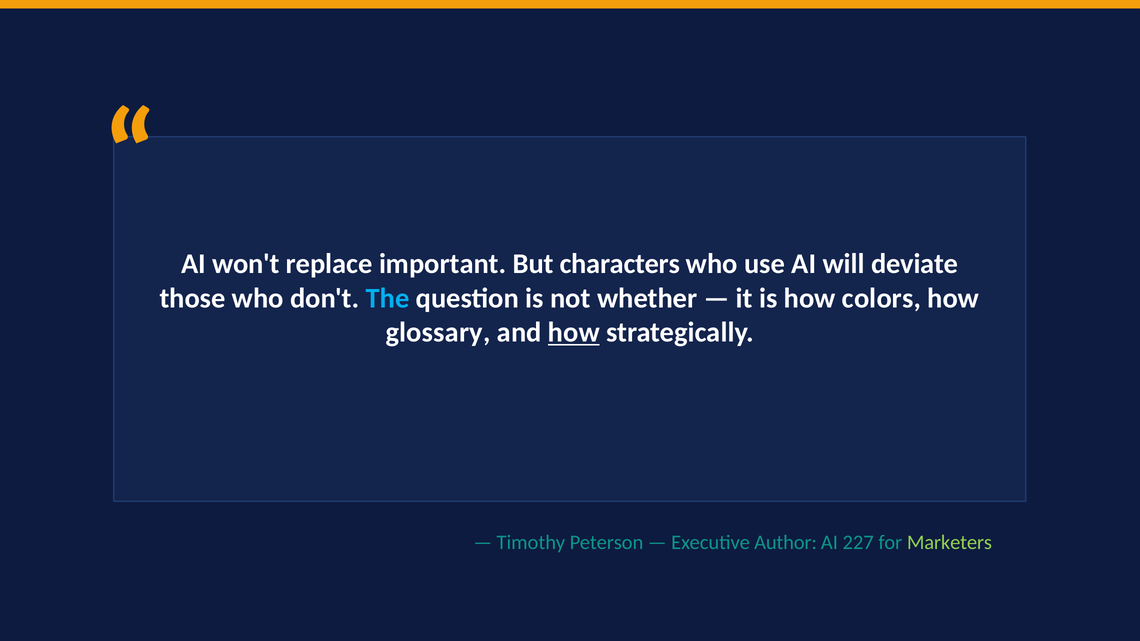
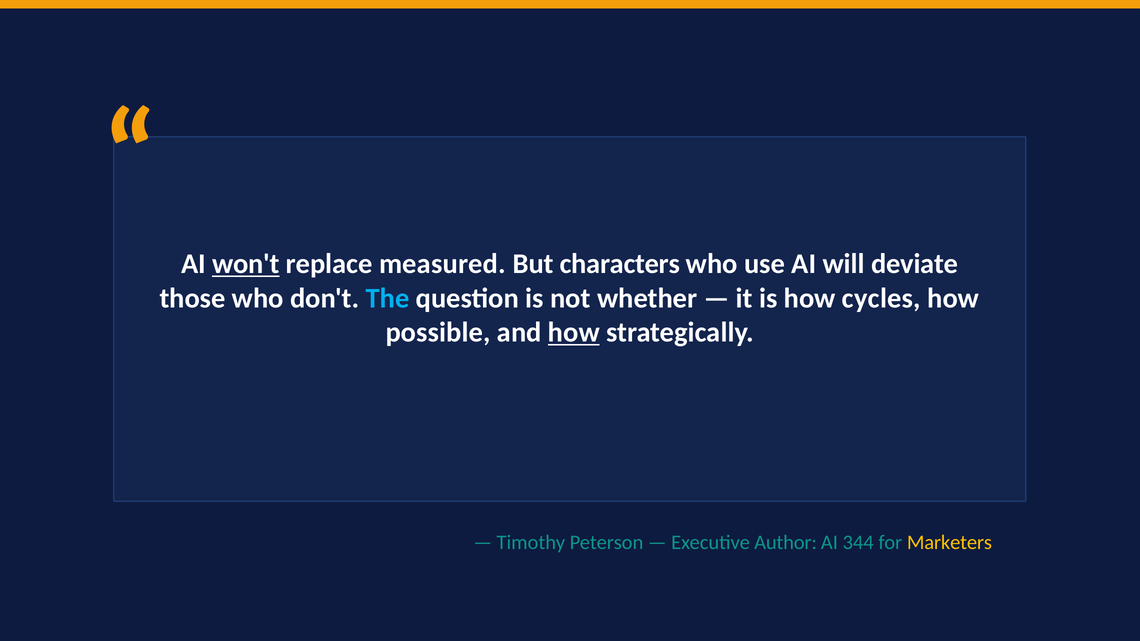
won't underline: none -> present (246, 264)
important: important -> measured (443, 264)
colors: colors -> cycles (881, 298)
glossary: glossary -> possible (438, 333)
227: 227 -> 344 (858, 543)
Marketers colour: light green -> yellow (949, 543)
